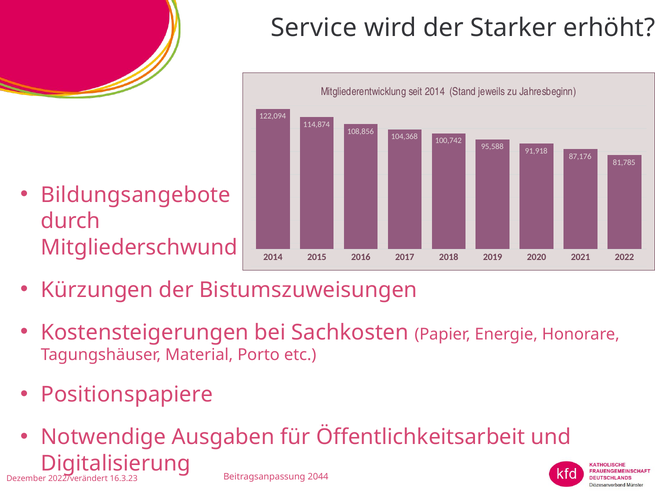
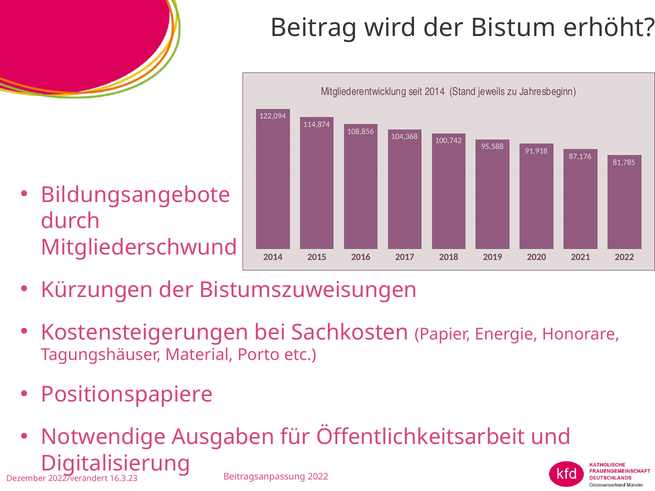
Service: Service -> Beitrag (314, 28)
Starker: Starker -> Bistum (513, 28)
Beitragsanpassung 2044: 2044 -> 2022 (318, 477)
